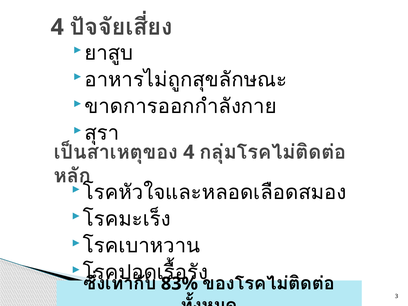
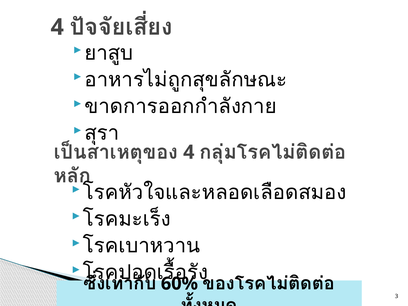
83%: 83% -> 60% (179, 284)
